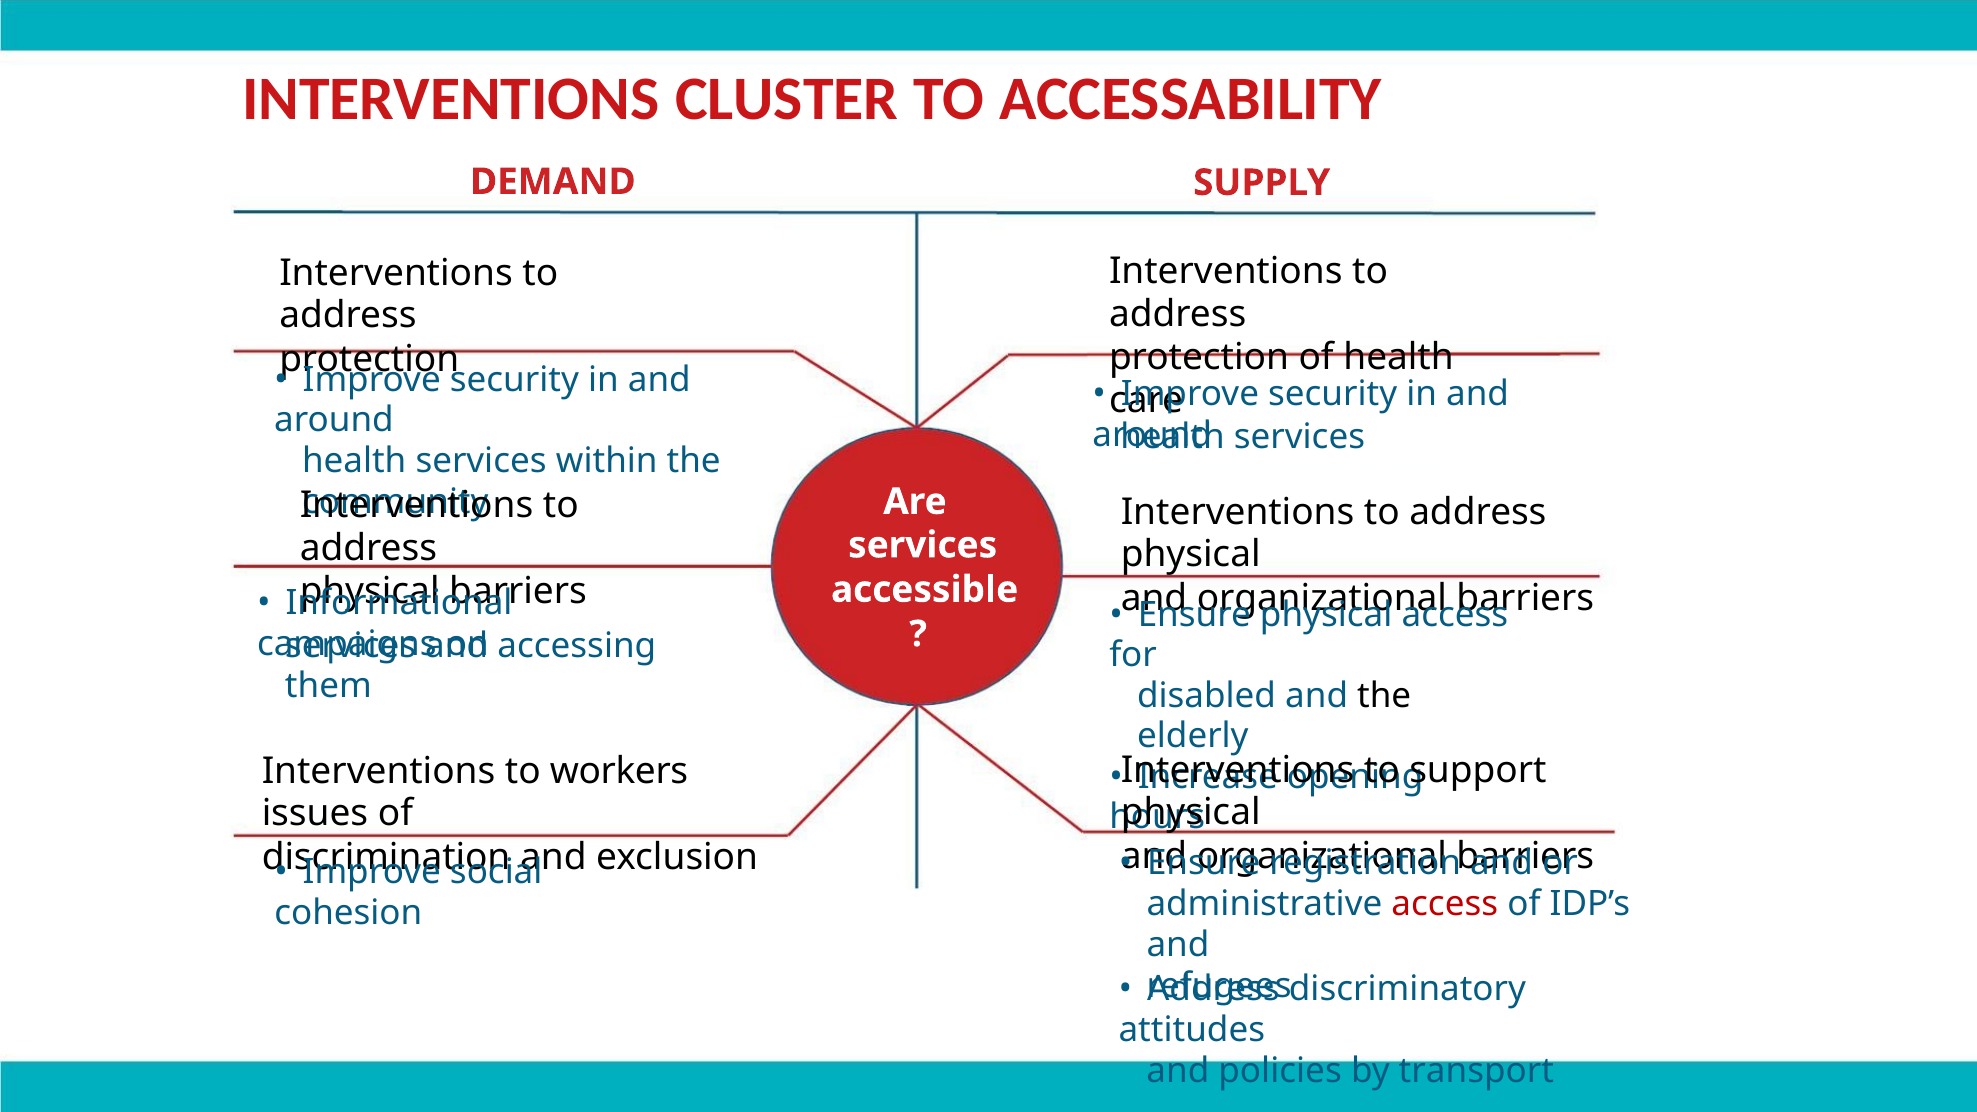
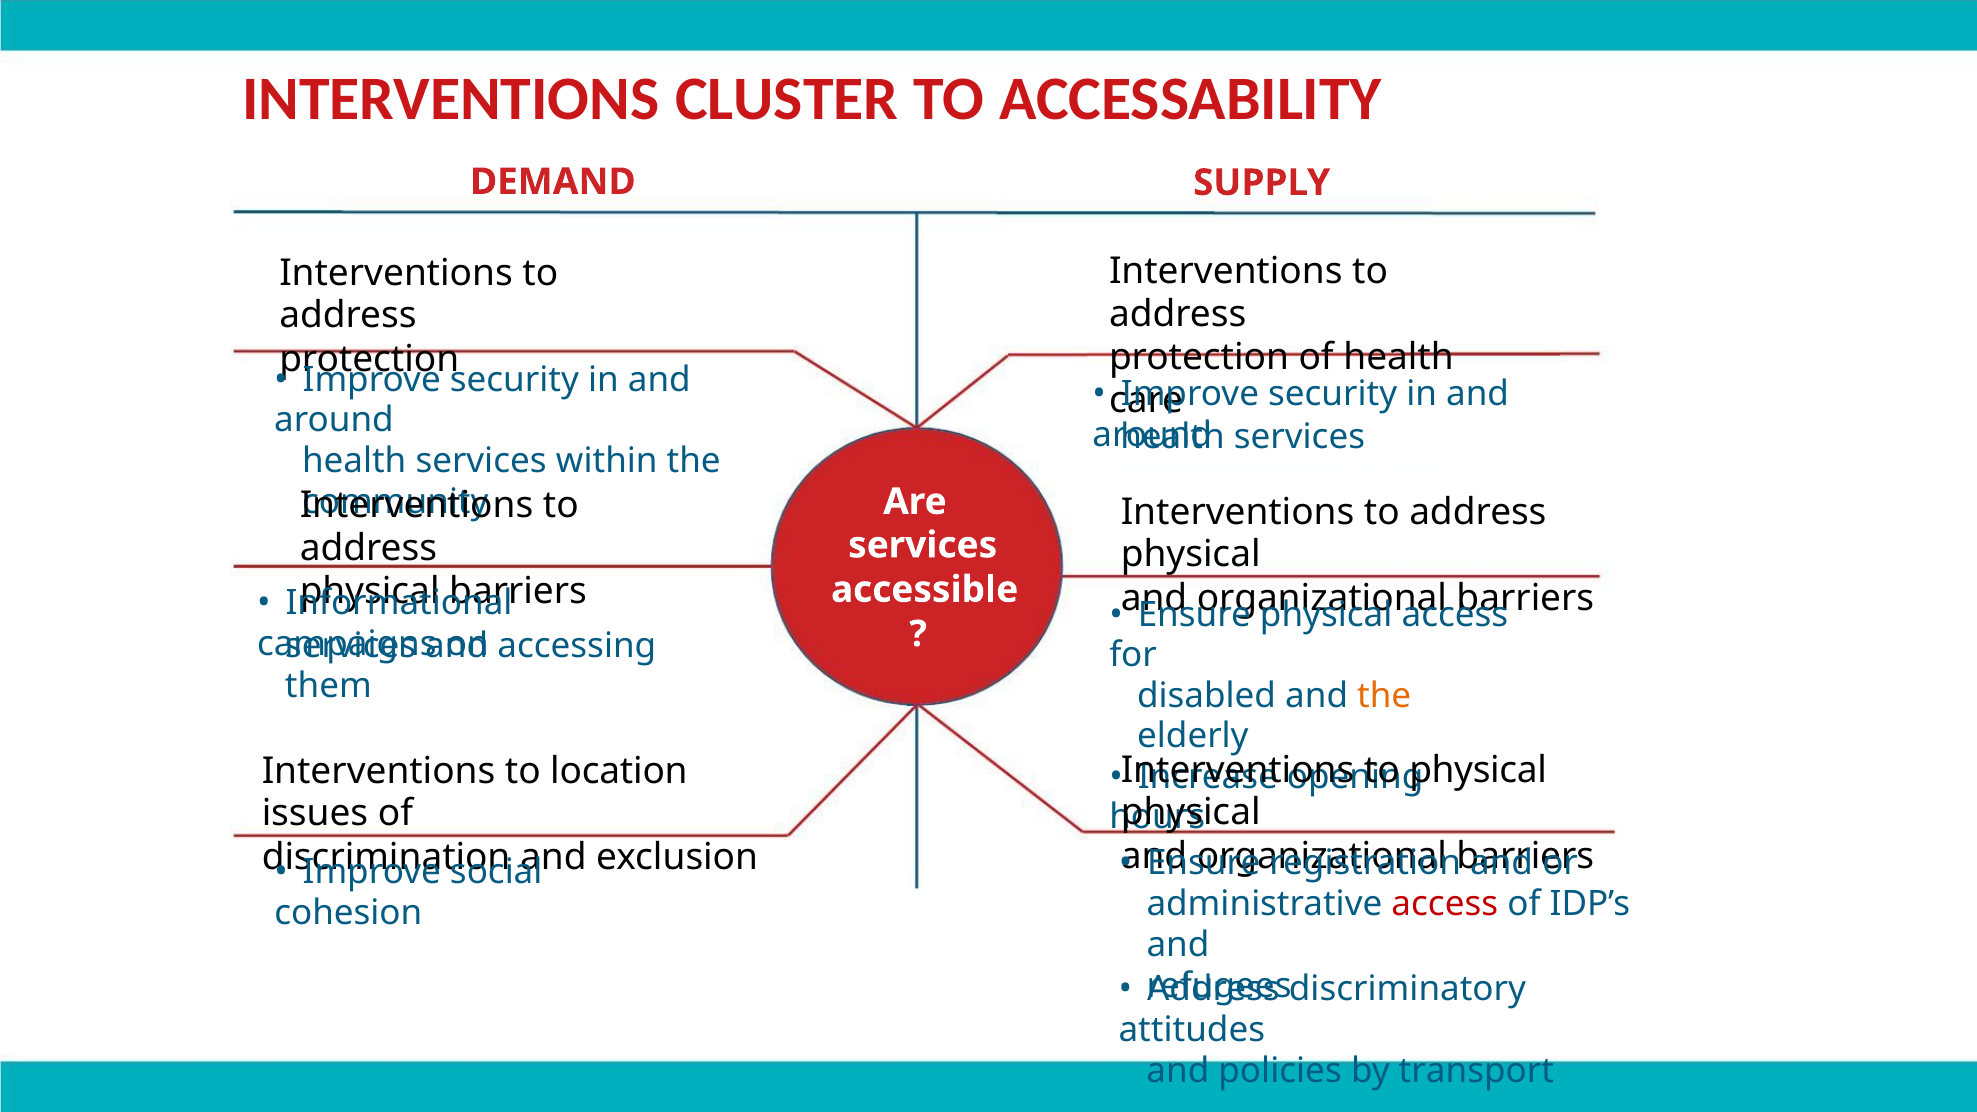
the colour: black -> orange (1384, 696)
support: support -> physical (1478, 770)
workers: workers -> location (619, 771)
